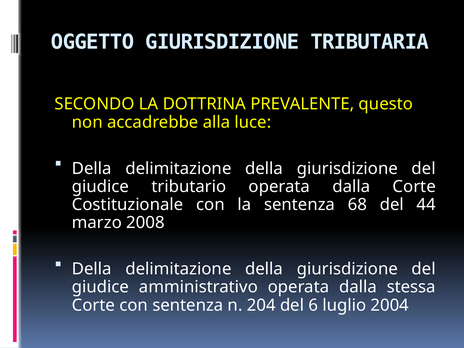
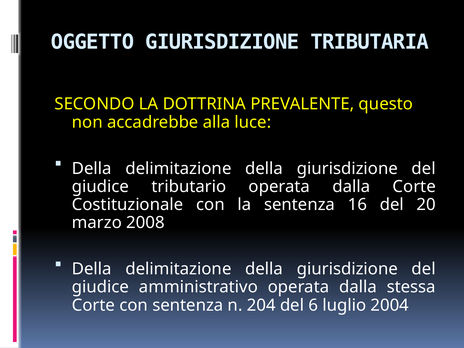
68: 68 -> 16 (357, 205)
44: 44 -> 20 (426, 205)
